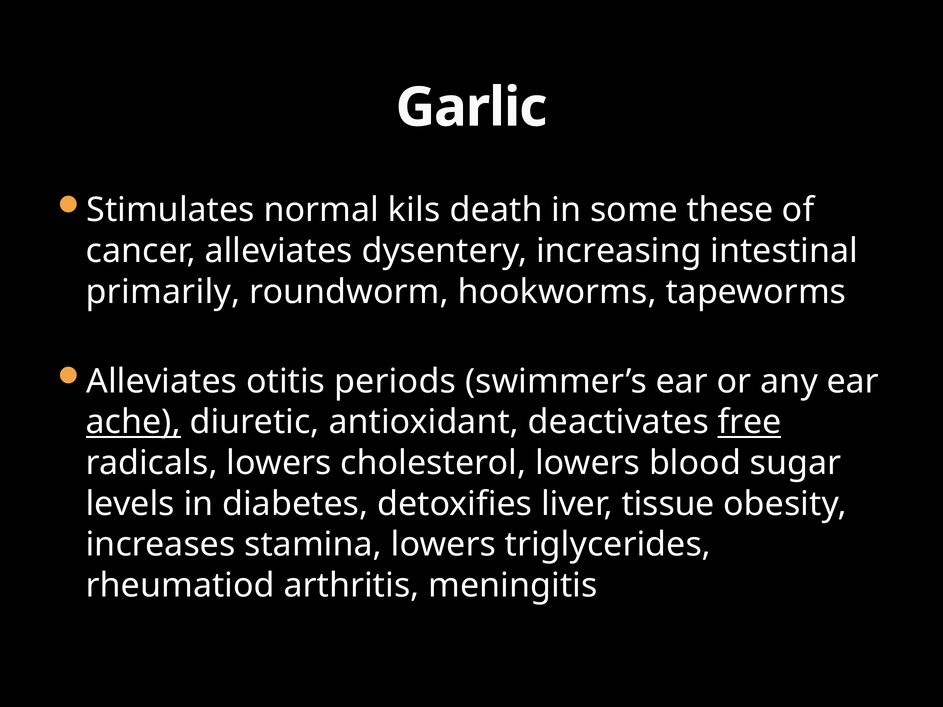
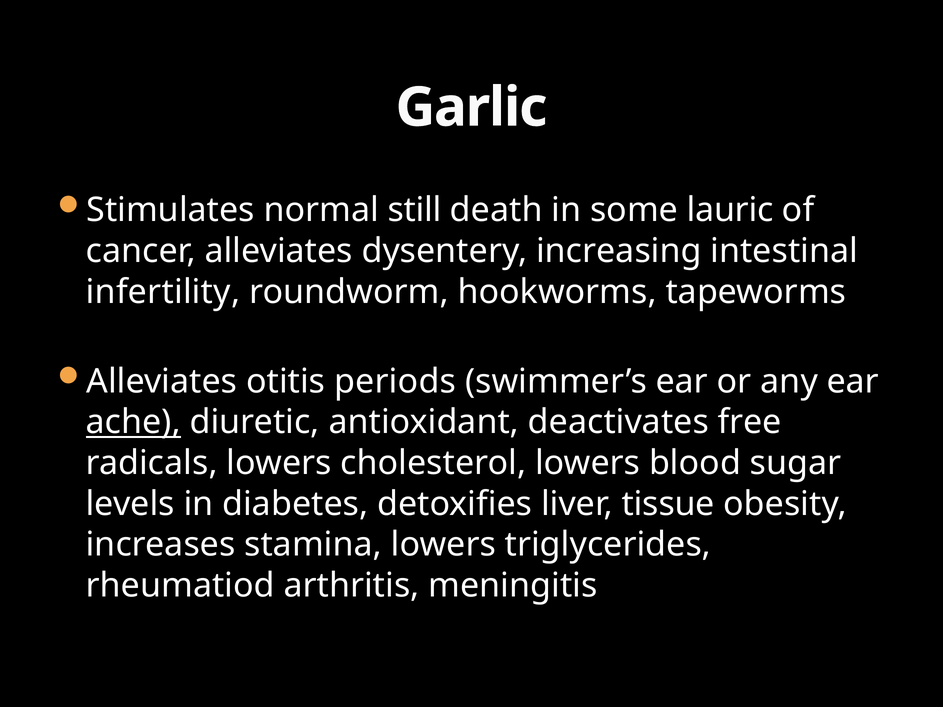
kils: kils -> still (415, 210)
these: these -> lauric (730, 210)
primarily: primarily -> infertility (163, 292)
free underline: present -> none (750, 422)
